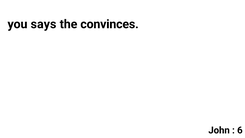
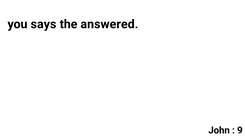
convinces: convinces -> answered (109, 24)
6: 6 -> 9 (240, 130)
